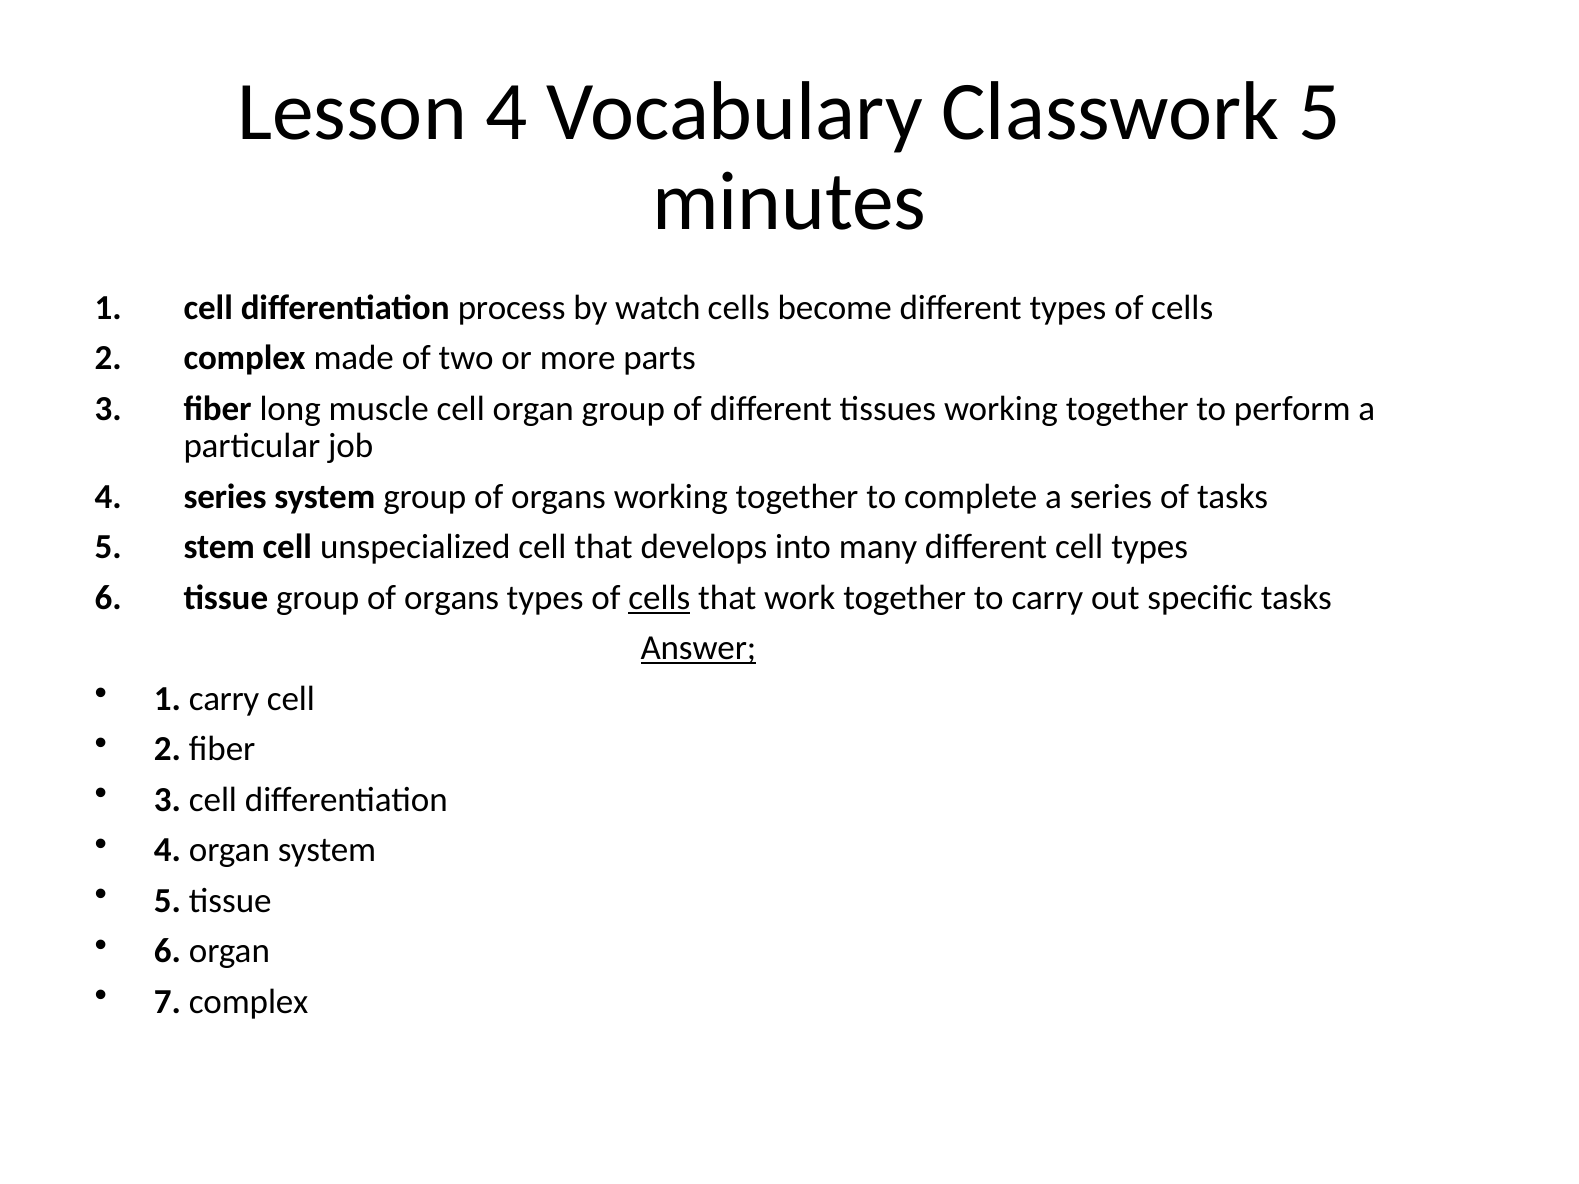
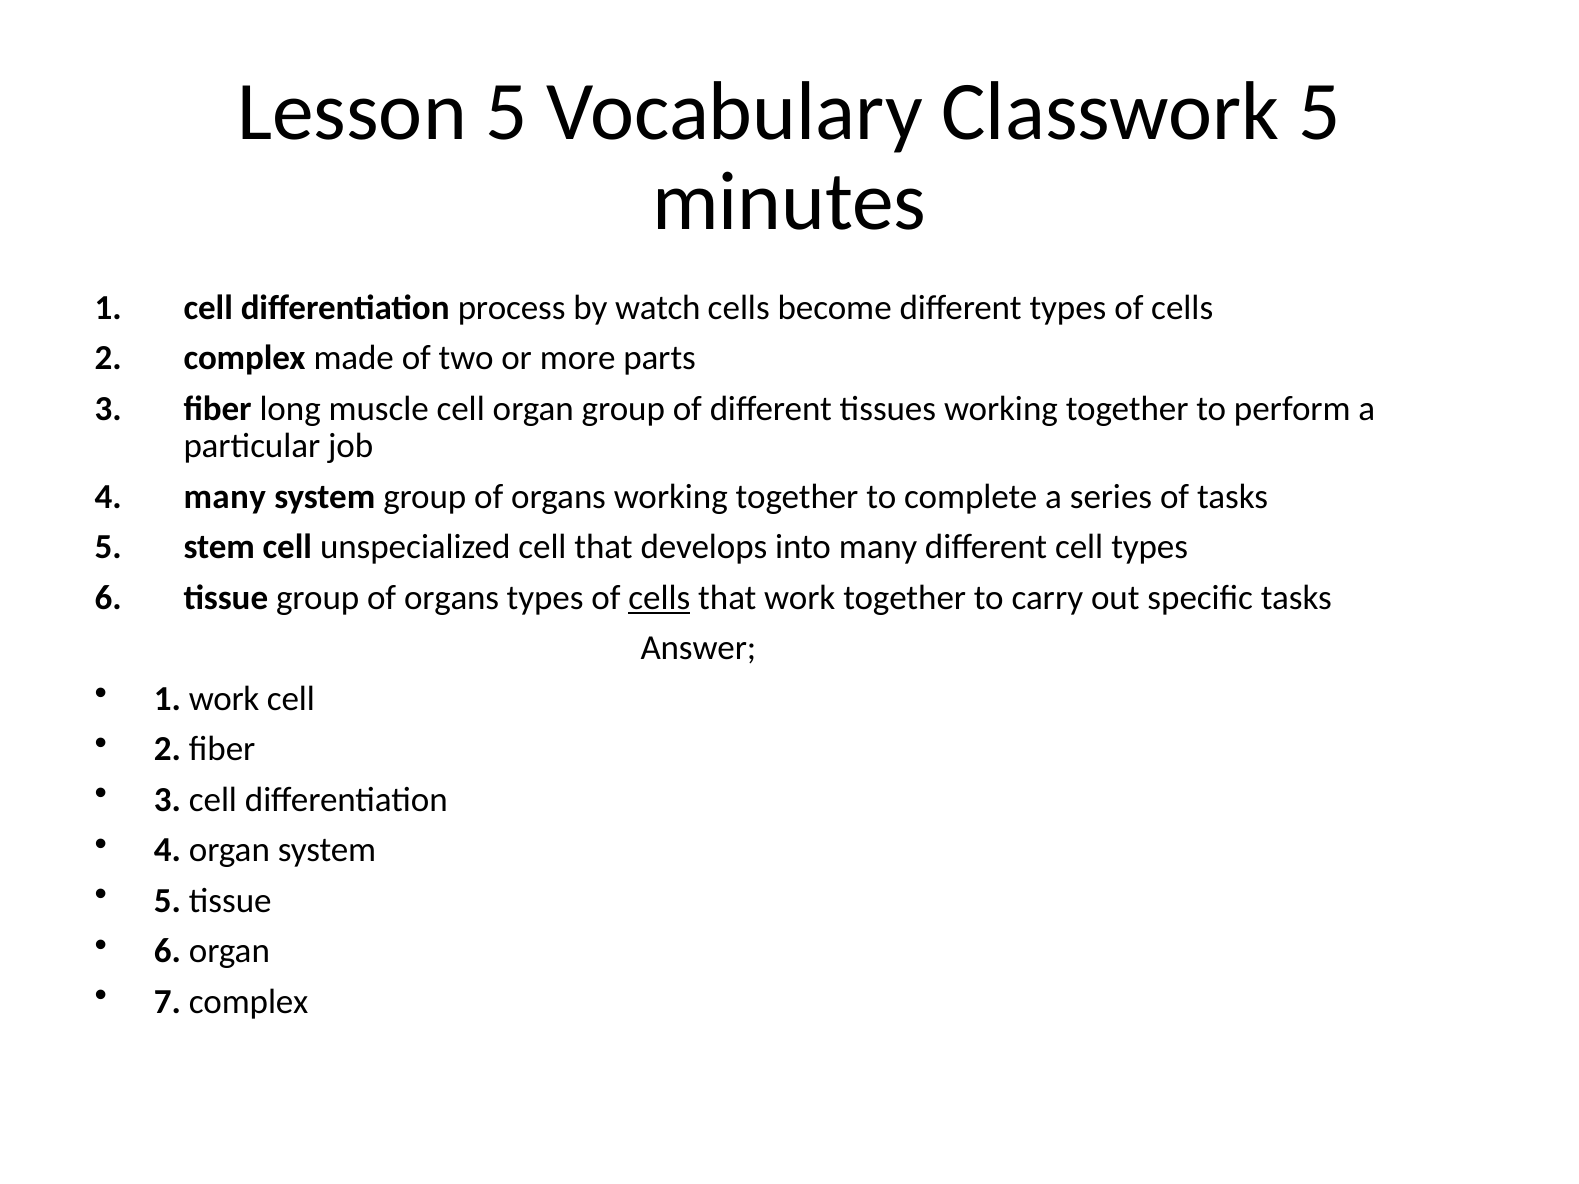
Lesson 4: 4 -> 5 (507, 112)
4 series: series -> many (225, 497)
Answer underline: present -> none (698, 648)
1 carry: carry -> work (224, 699)
